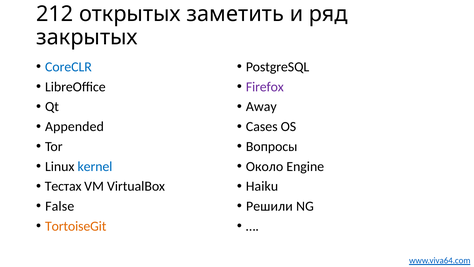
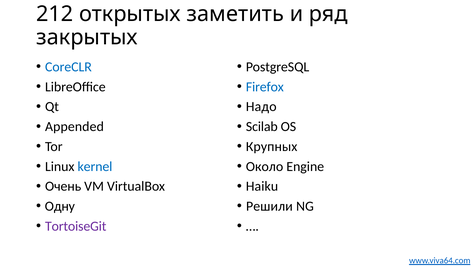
Firefox colour: purple -> blue (265, 87)
Away: Away -> Надо (261, 107)
Cases: Cases -> Scilab (262, 126)
Вопросы: Вопросы -> Крупных (272, 146)
Тестах: Тестах -> Очень (63, 186)
False: False -> Одну (60, 206)
TortoiseGit colour: orange -> purple (76, 226)
